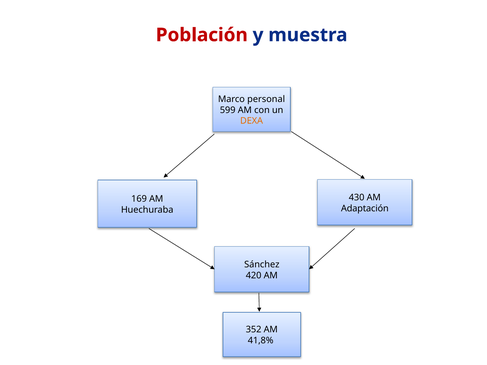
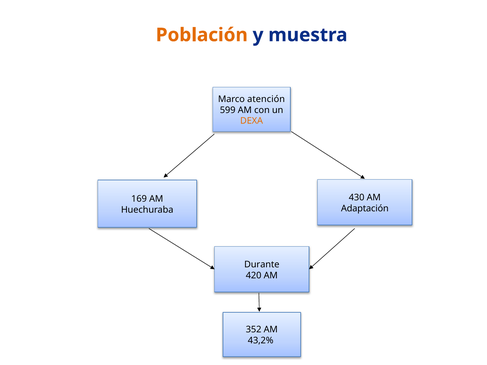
Población colour: red -> orange (202, 35)
personal: personal -> atención (266, 99)
Sánchez: Sánchez -> Durante (262, 265)
41,8%: 41,8% -> 43,2% (261, 341)
